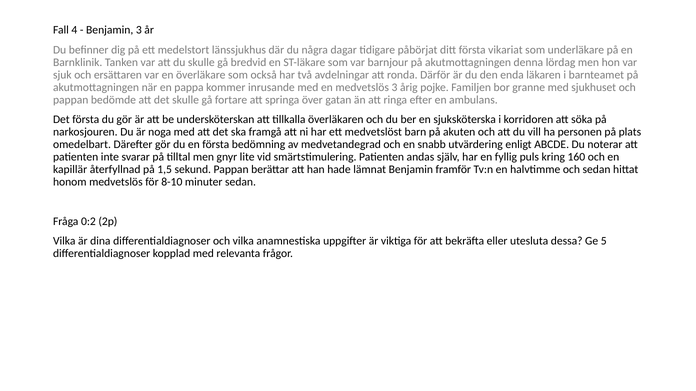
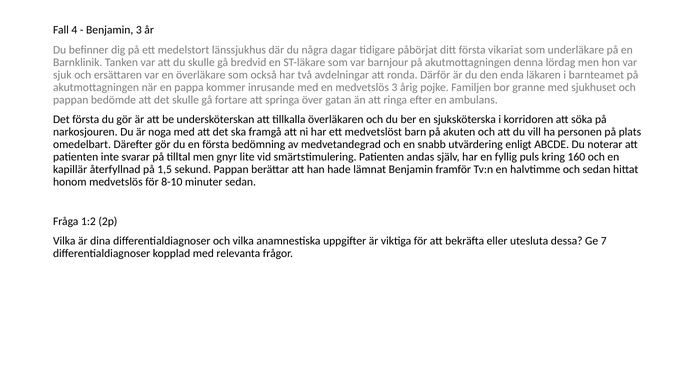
0:2: 0:2 -> 1:2 (88, 222)
5: 5 -> 7 (604, 241)
